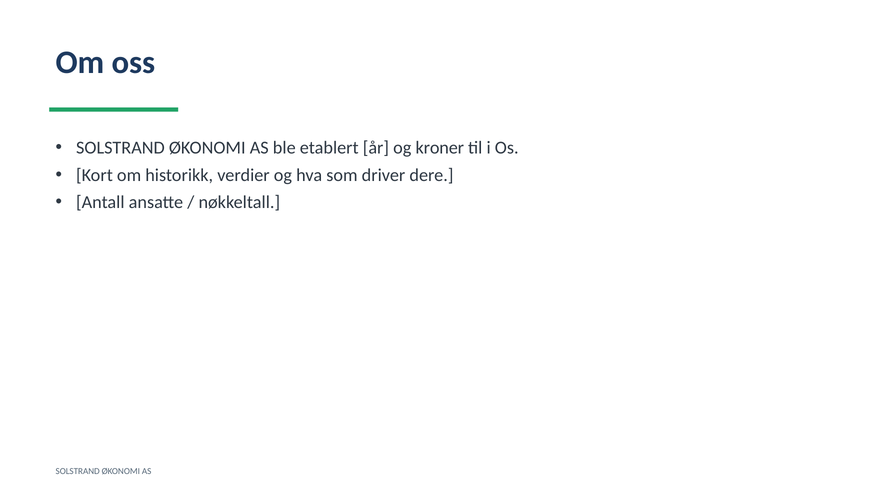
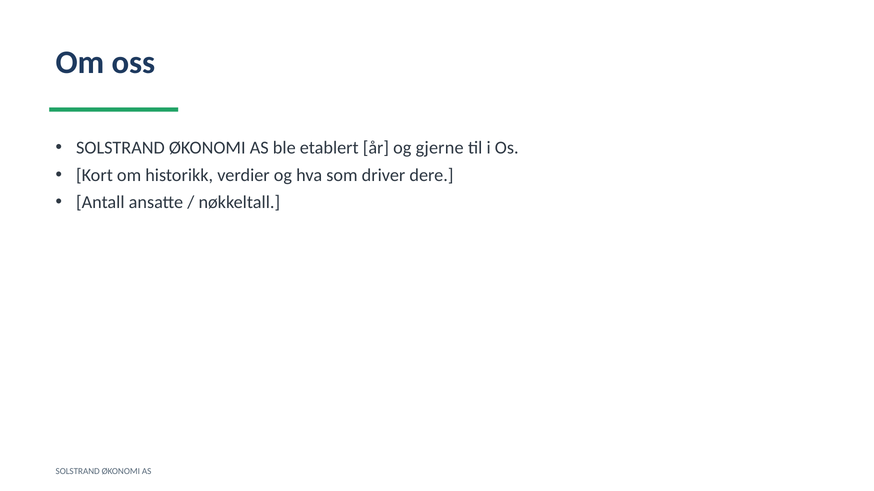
kroner: kroner -> gjerne (440, 148)
